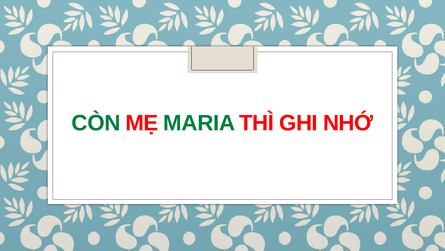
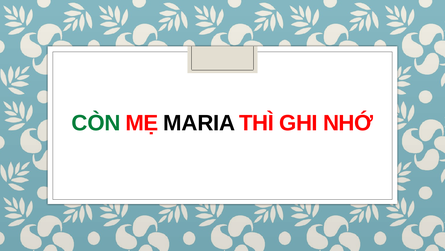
MARIA colour: green -> black (199, 123)
